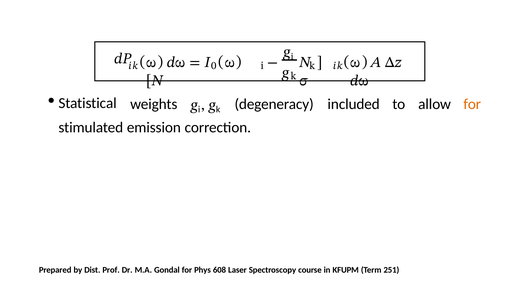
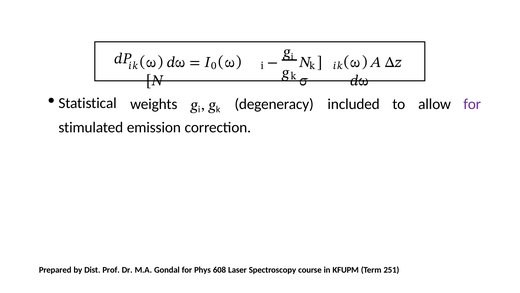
for colour: orange -> purple (472, 104)
